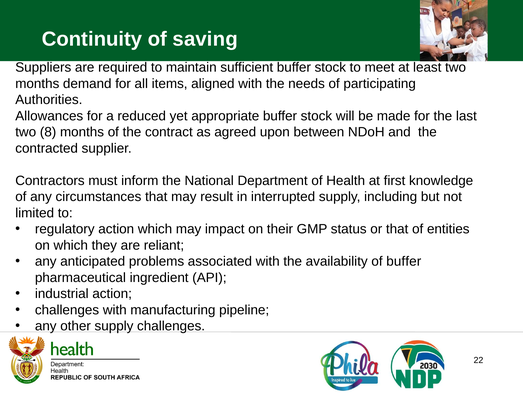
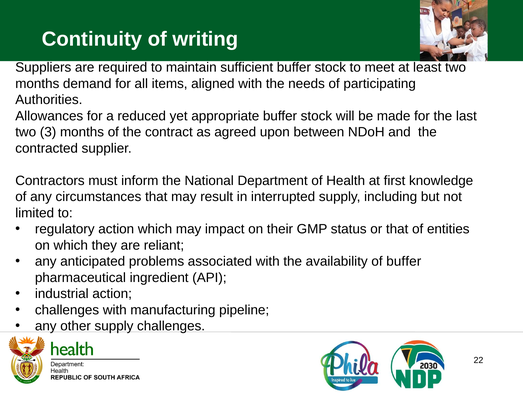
saving: saving -> writing (205, 39)
8: 8 -> 3 (48, 132)
